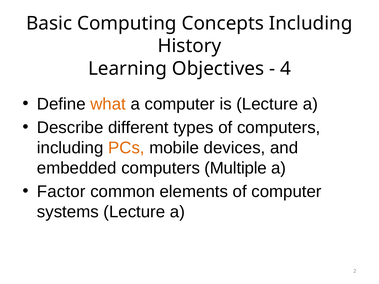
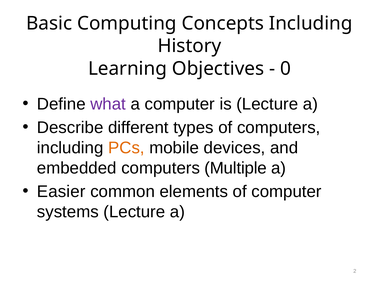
4: 4 -> 0 (286, 69)
what colour: orange -> purple (108, 104)
Factor: Factor -> Easier (61, 192)
